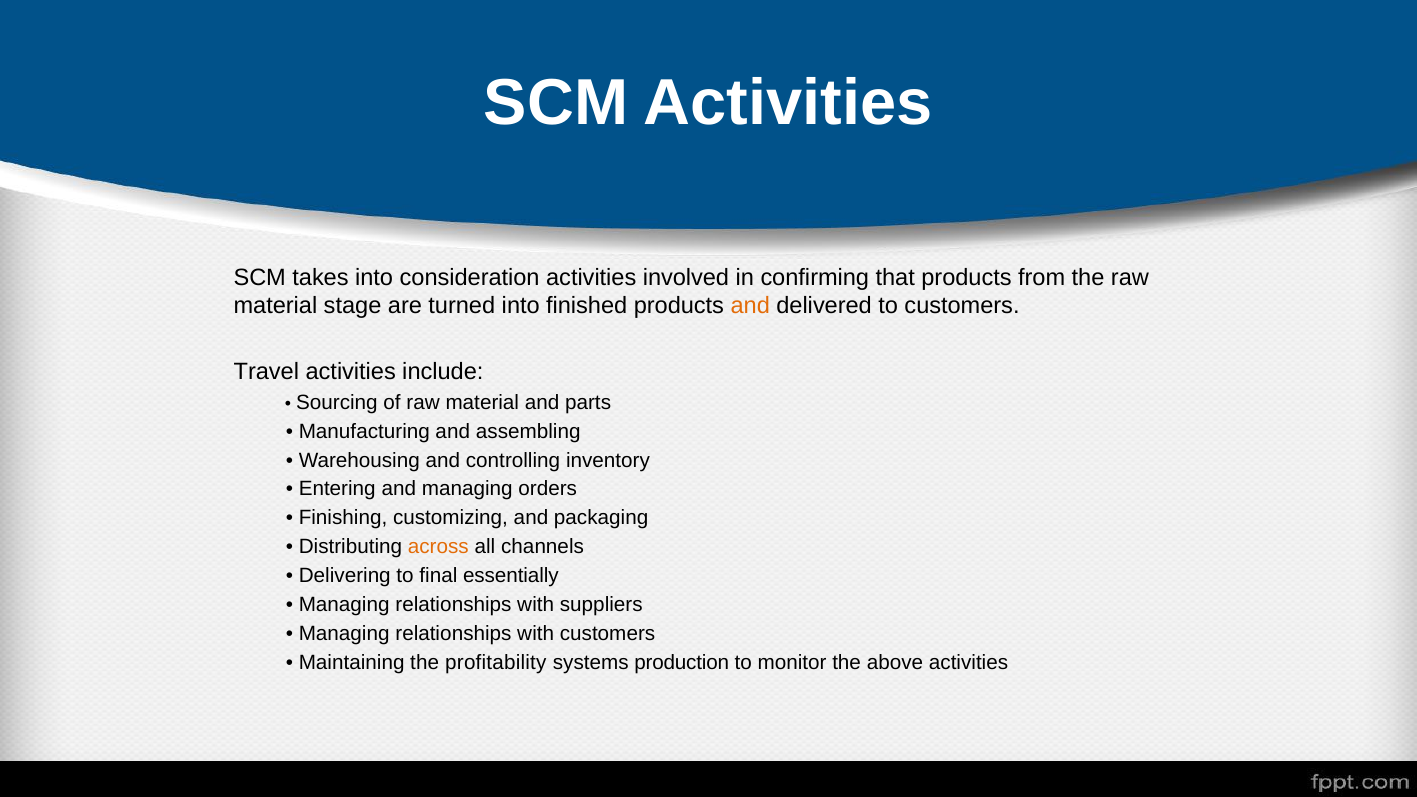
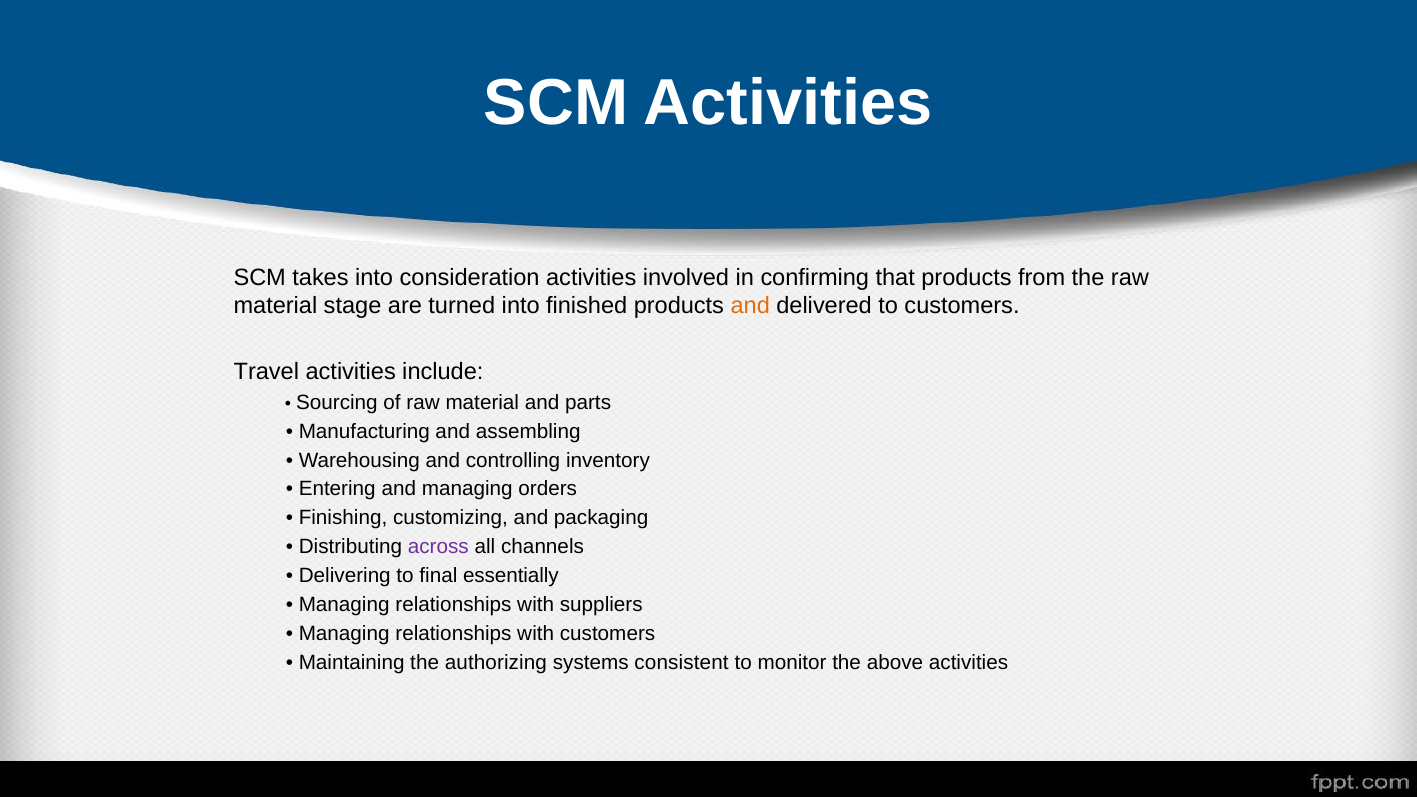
across colour: orange -> purple (438, 547)
profitability: profitability -> authorizing (496, 663)
production: production -> consistent (682, 663)
